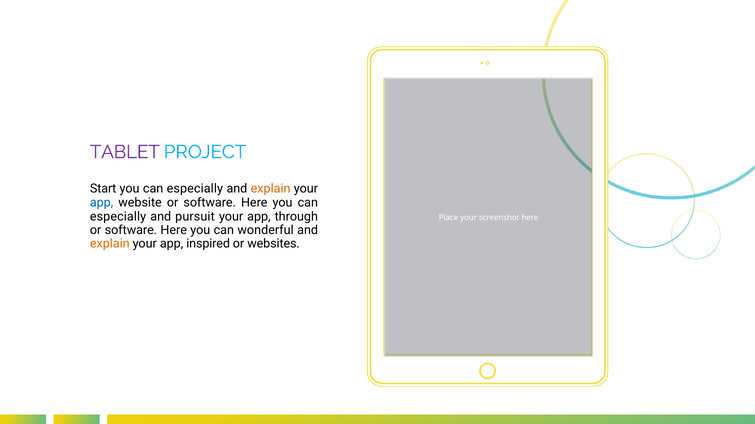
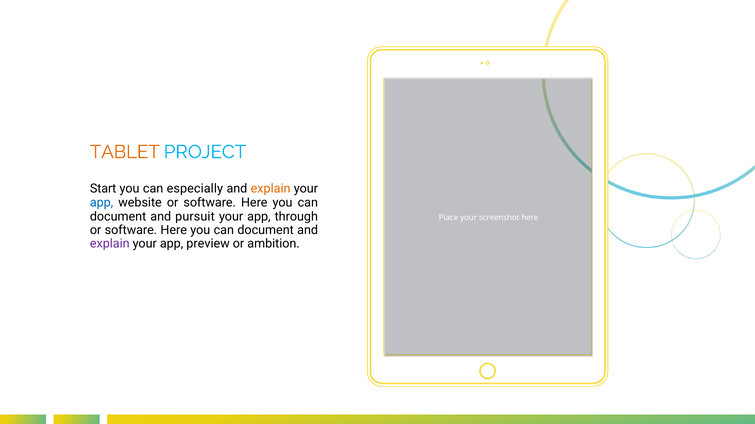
TABLET colour: purple -> orange (125, 152)
especially: especially -> document (118, 217)
wonderful: wonderful -> document (266, 230)
explain colour: orange -> purple (110, 244)
inspired: inspired -> preview (208, 244)
websites: websites -> ambition (274, 244)
